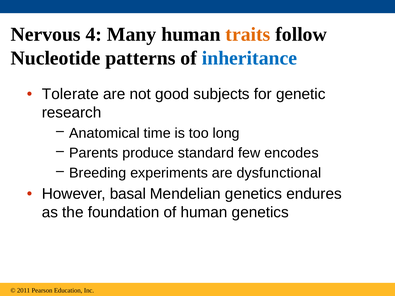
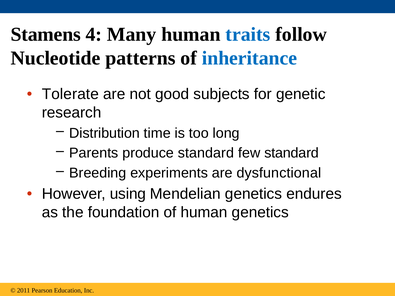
Nervous: Nervous -> Stamens (46, 35)
traits colour: orange -> blue (248, 35)
Anatomical: Anatomical -> Distribution (105, 133)
few encodes: encodes -> standard (292, 153)
basal: basal -> using (128, 194)
